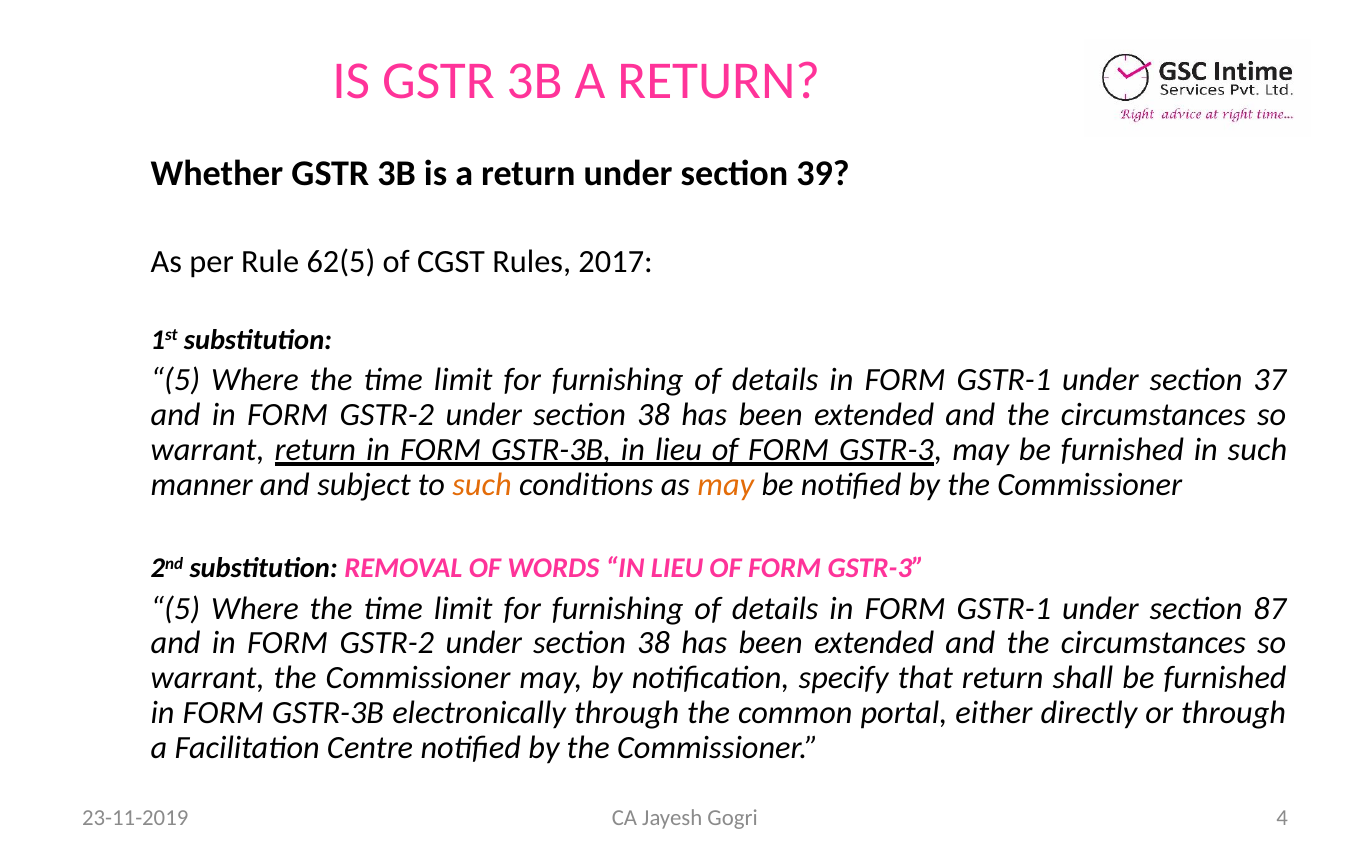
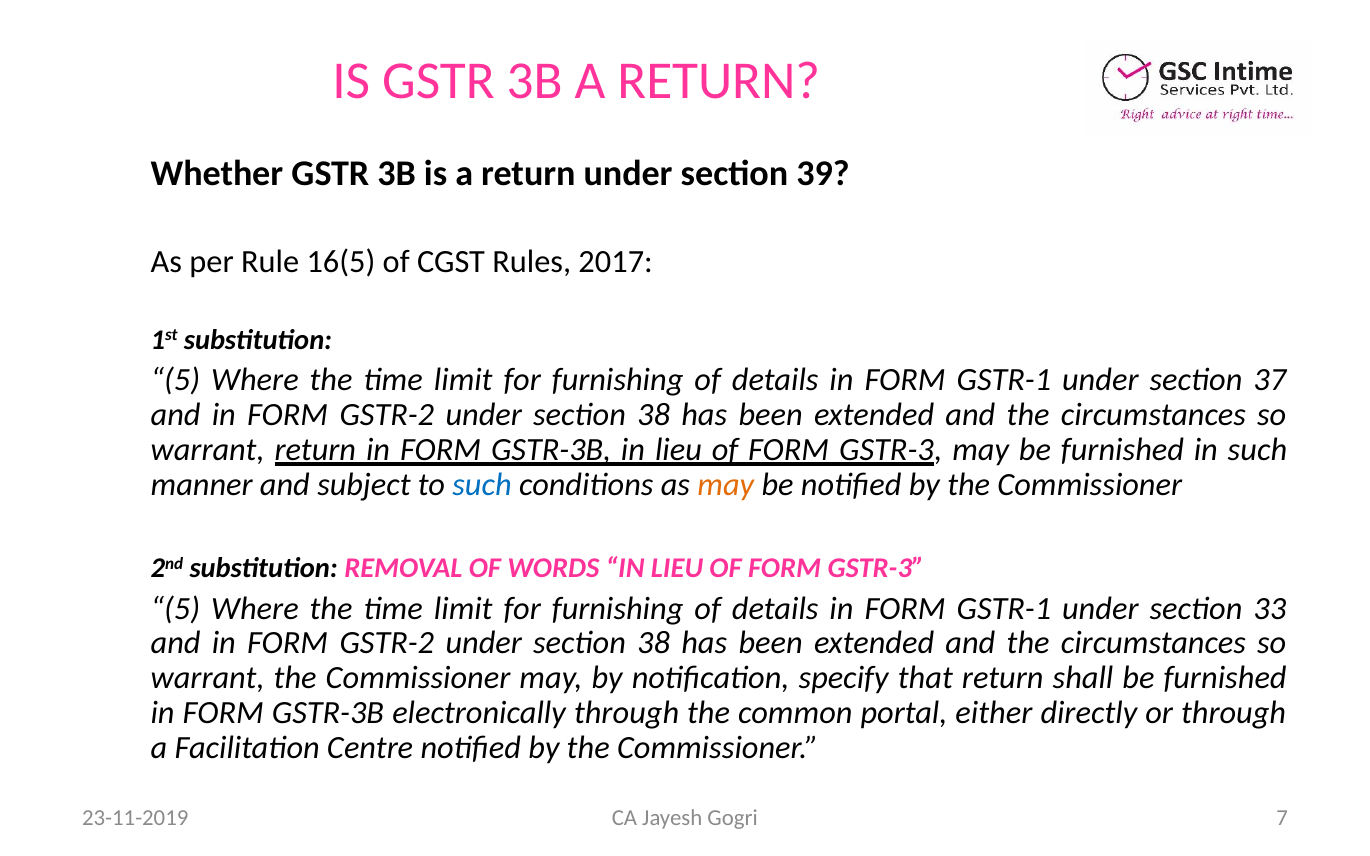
62(5: 62(5 -> 16(5 (341, 262)
such colour: orange -> blue (482, 485)
87: 87 -> 33 (1270, 609)
4: 4 -> 7 (1282, 818)
